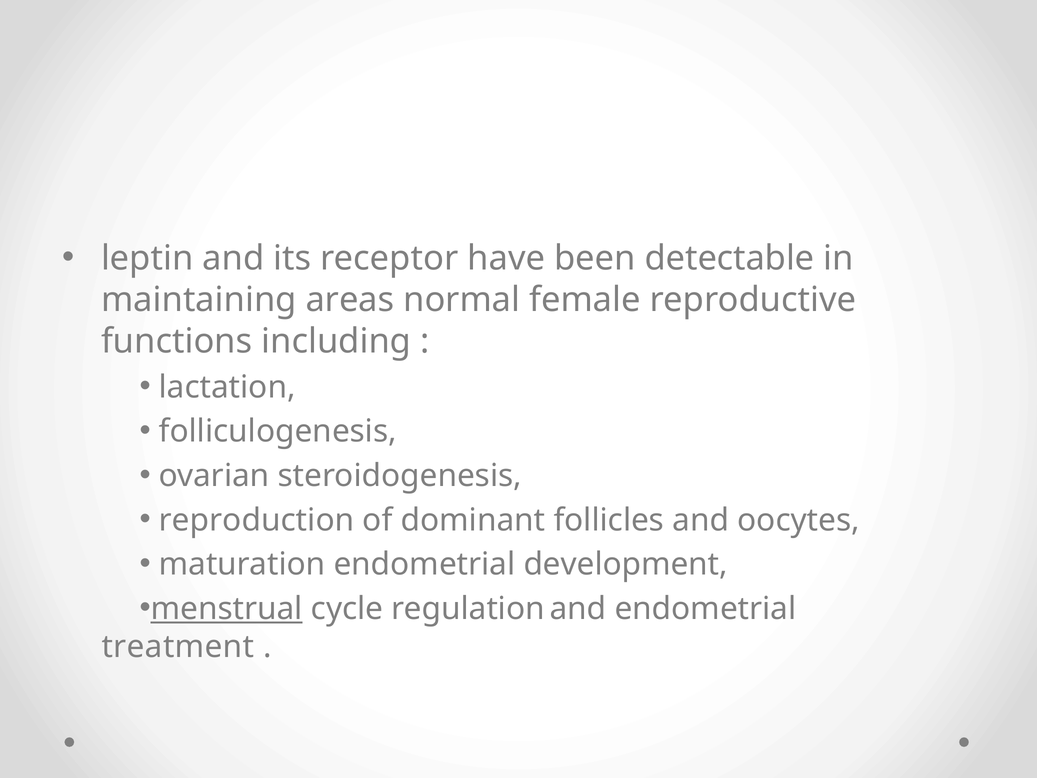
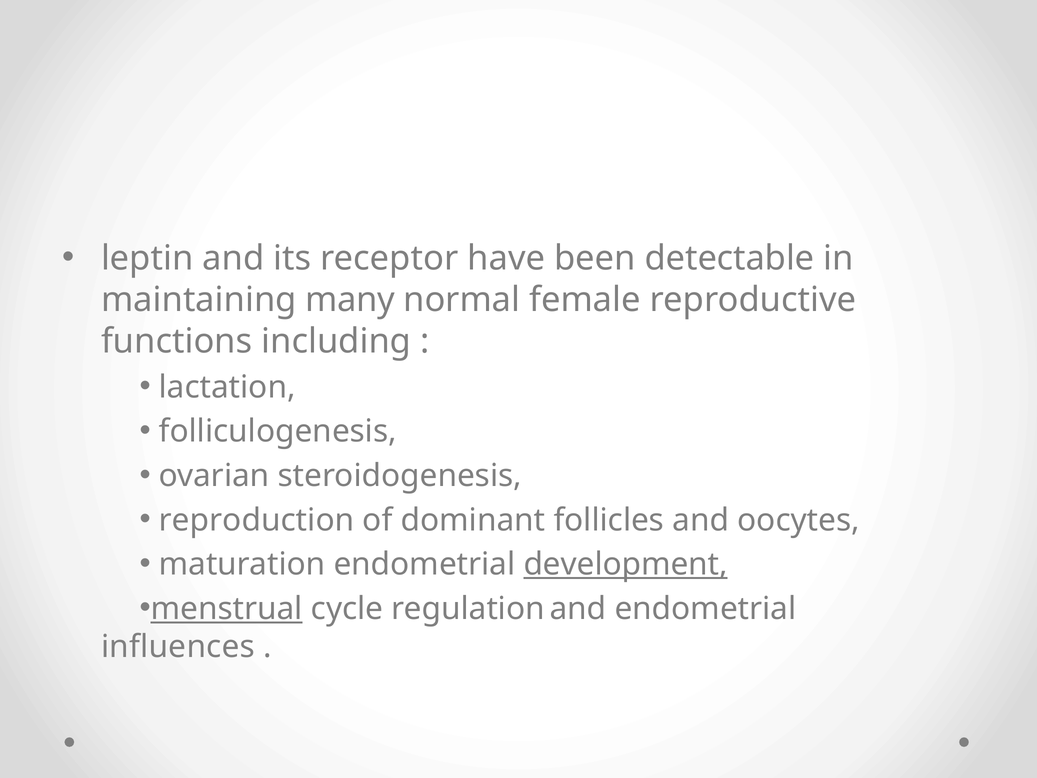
areas: areas -> many (350, 300)
development underline: none -> present (626, 564)
treatment: treatment -> influences (178, 646)
